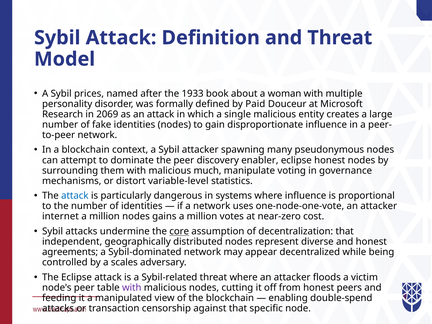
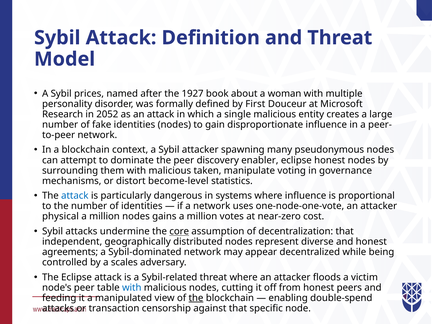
1933: 1933 -> 1927 (193, 94)
Paid: Paid -> First (255, 104)
2069: 2069 -> 2052 (107, 114)
much: much -> taken (207, 171)
variable-level: variable-level -> become-level (178, 181)
internet: internet -> physical (60, 216)
with colour: purple -> blue (132, 288)
the underline: none -> present (196, 298)
